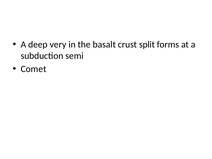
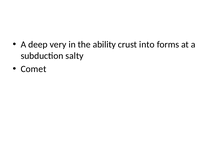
basalt: basalt -> ability (104, 44)
split: split -> into (147, 44)
semi: semi -> salty (74, 56)
